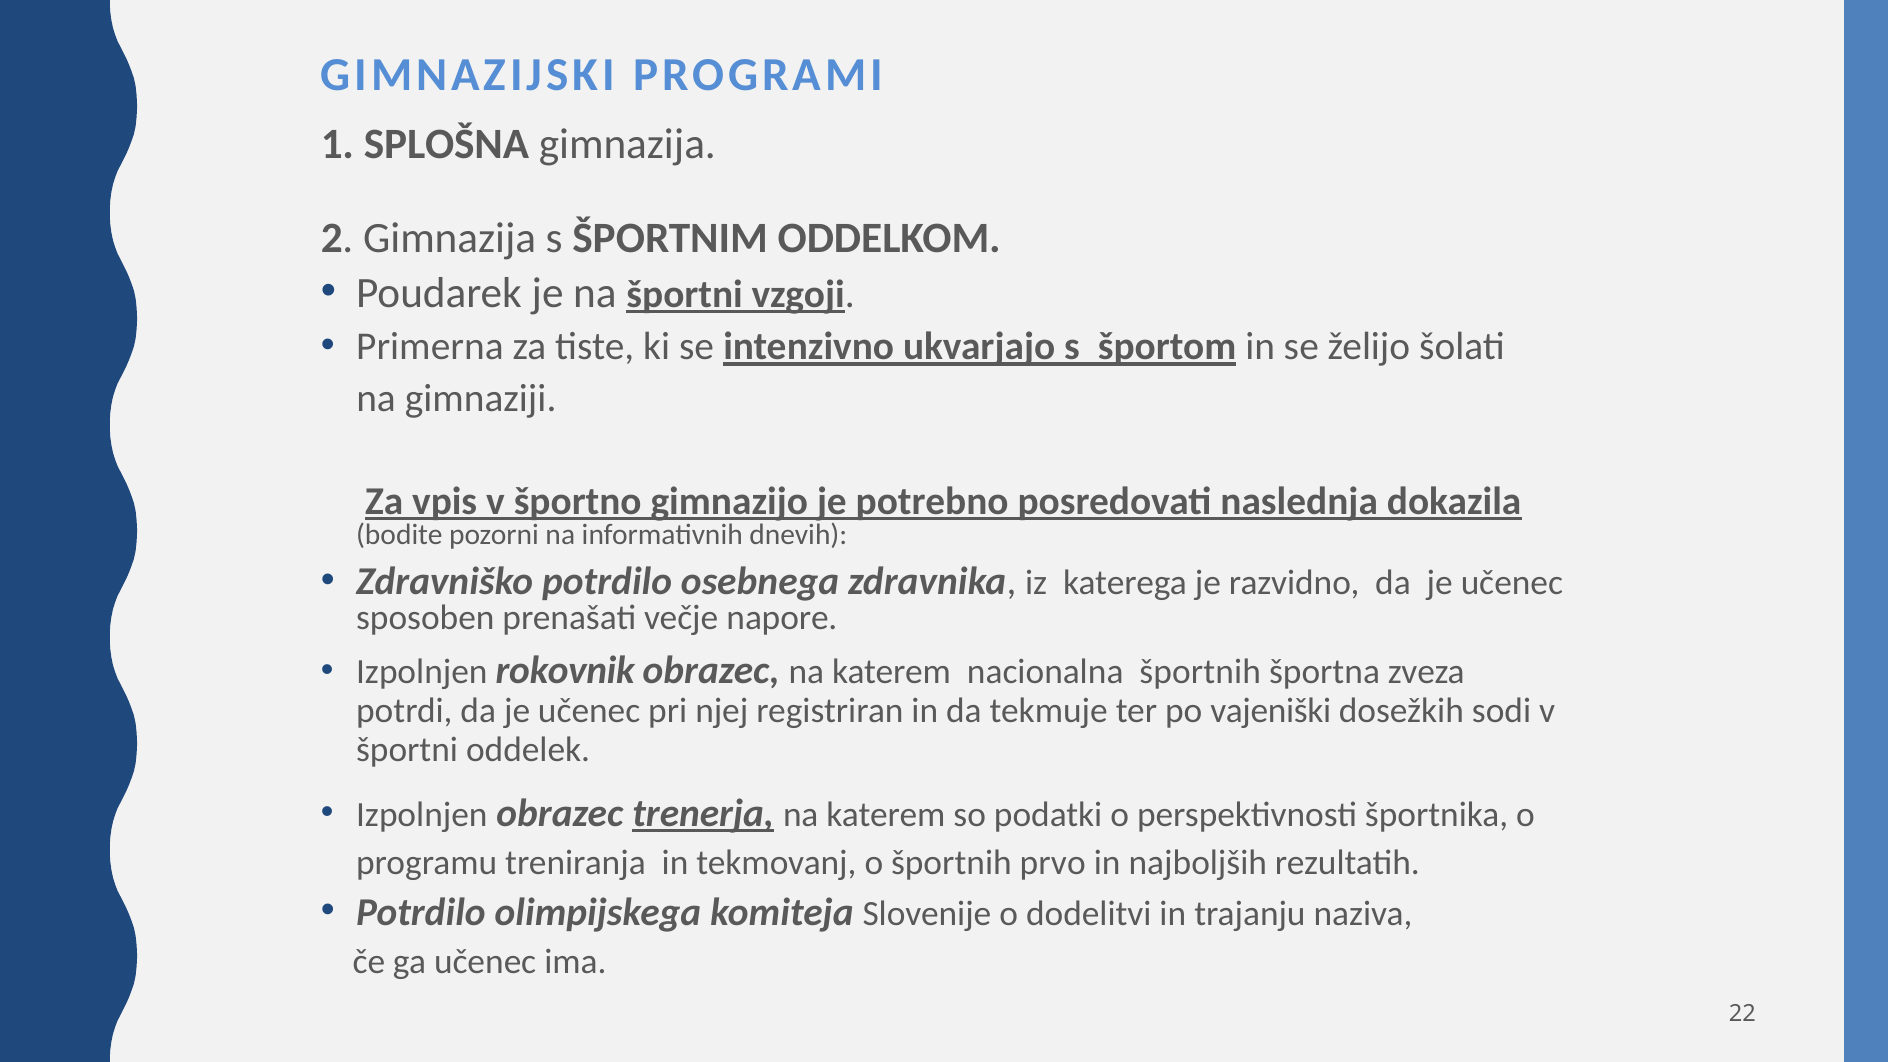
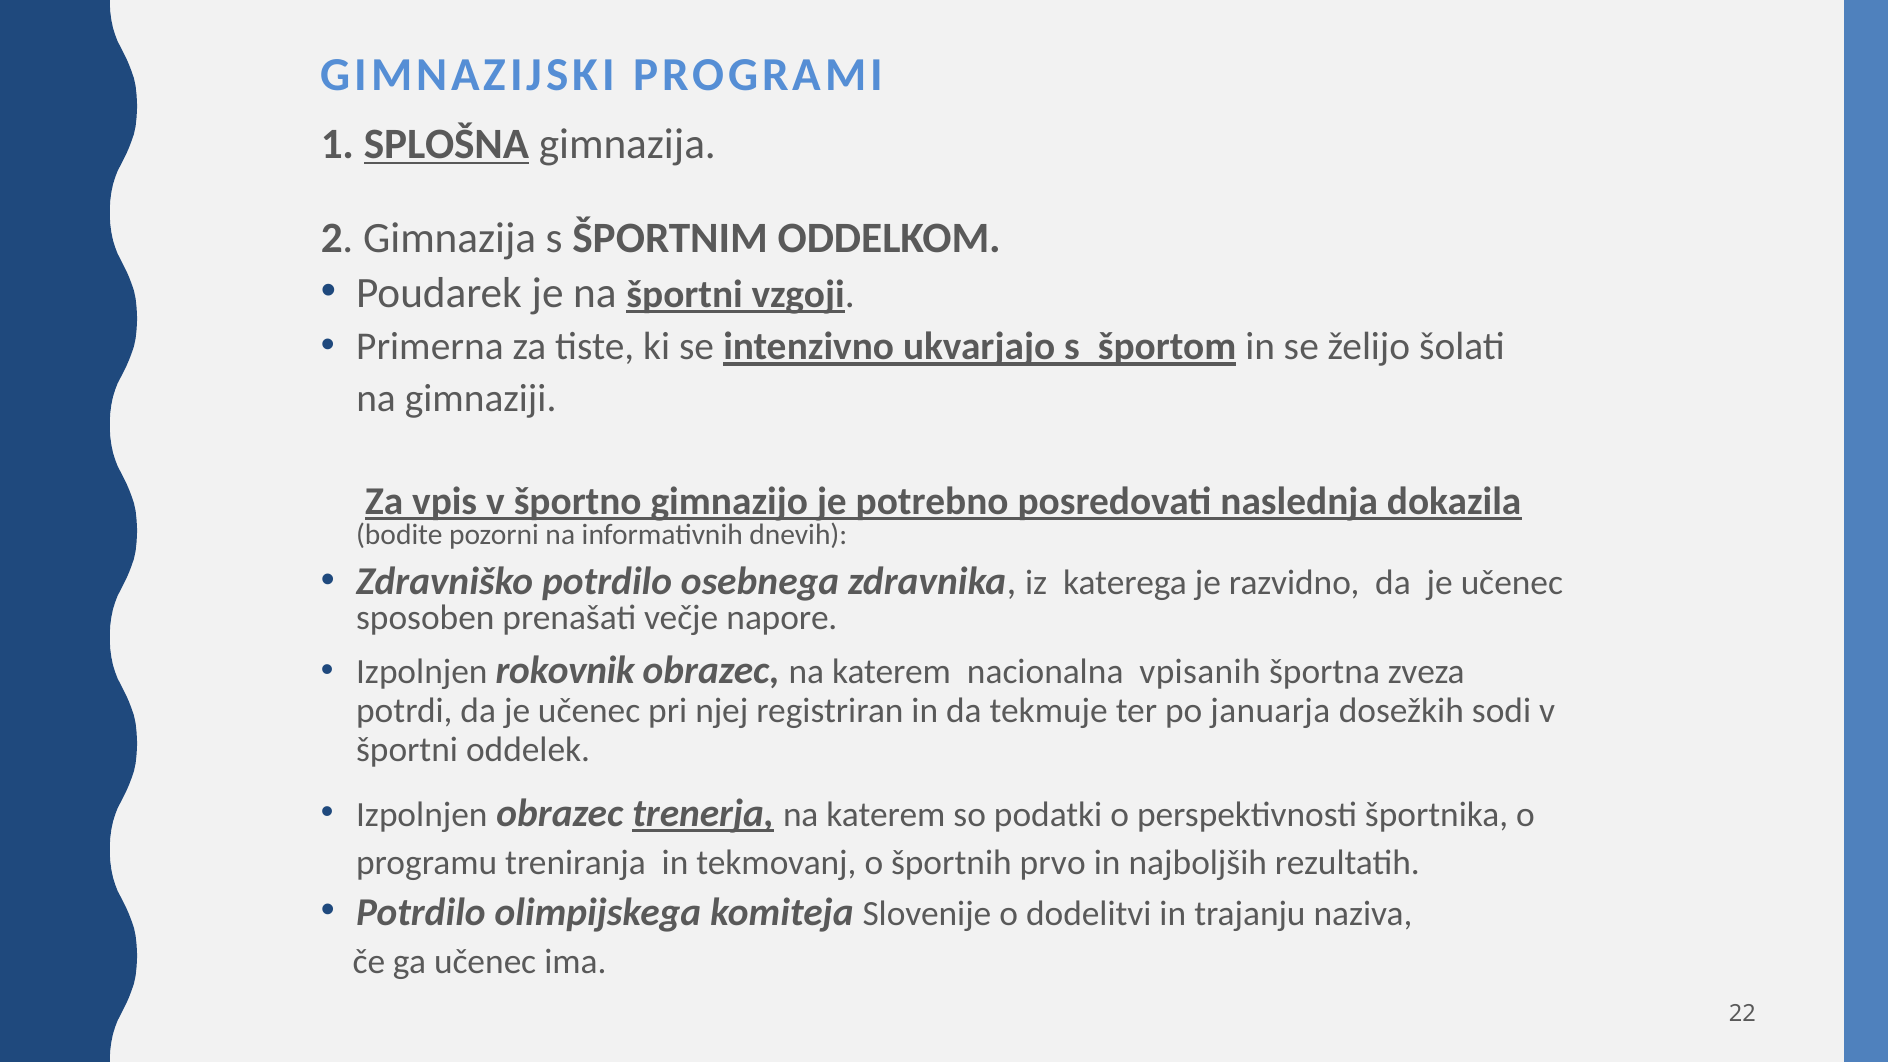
SPLOŠNA underline: none -> present (446, 145)
nacionalna športnih: športnih -> vpisanih (1200, 672)
vajeniški: vajeniški -> januarja (1270, 711)
